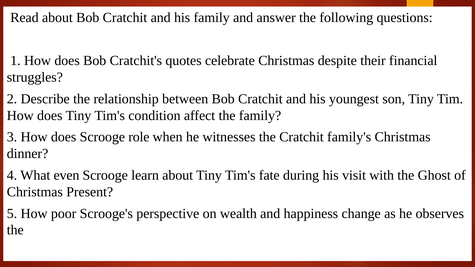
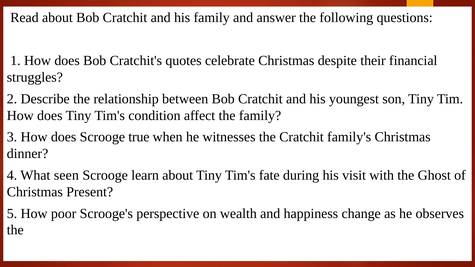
role: role -> true (139, 137)
even: even -> seen (66, 175)
